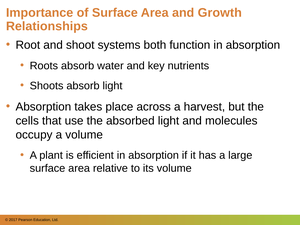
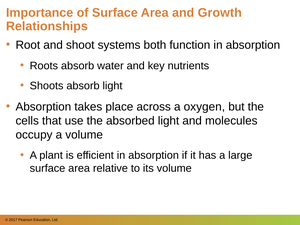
harvest: harvest -> oxygen (204, 107)
